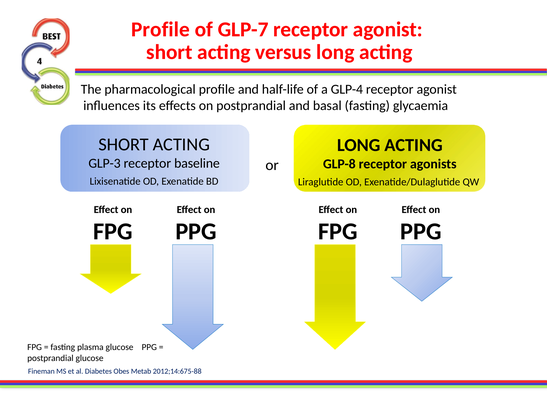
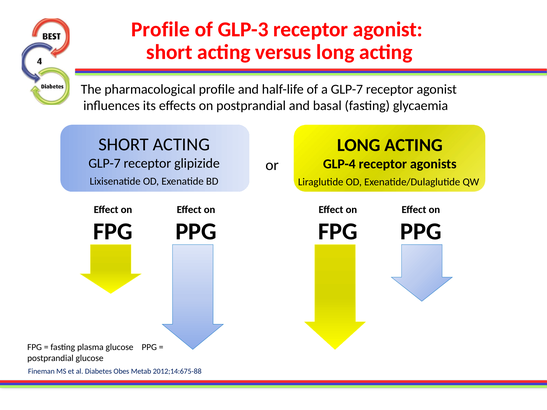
GLP-7: GLP-7 -> GLP-3 (243, 30)
a GLP-4: GLP-4 -> GLP-7 (347, 89)
GLP-3: GLP-3 -> GLP-7 (105, 163)
baseline: baseline -> glipizide (197, 163)
GLP-8: GLP-8 -> GLP-4 (339, 164)
